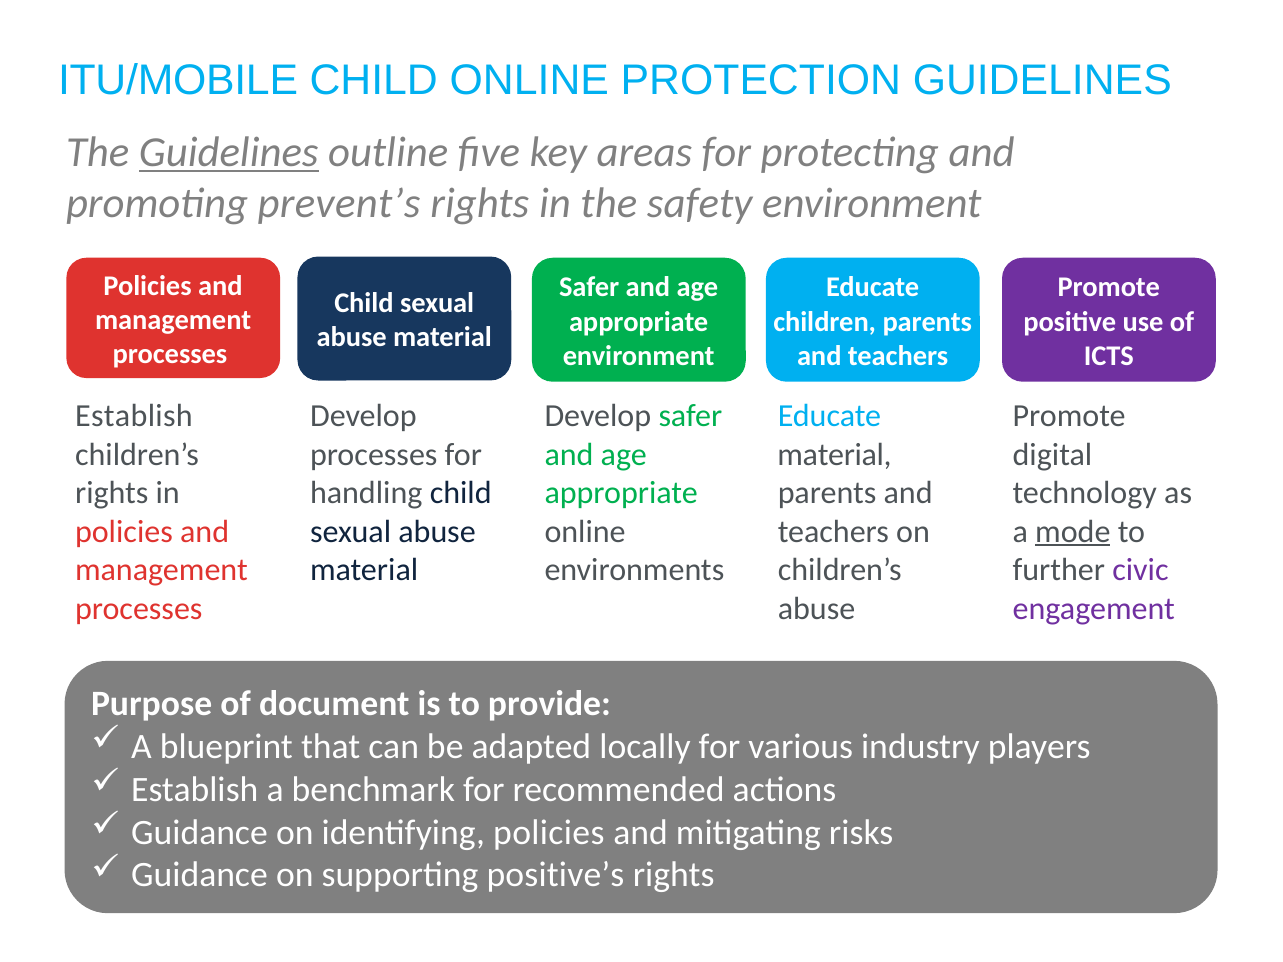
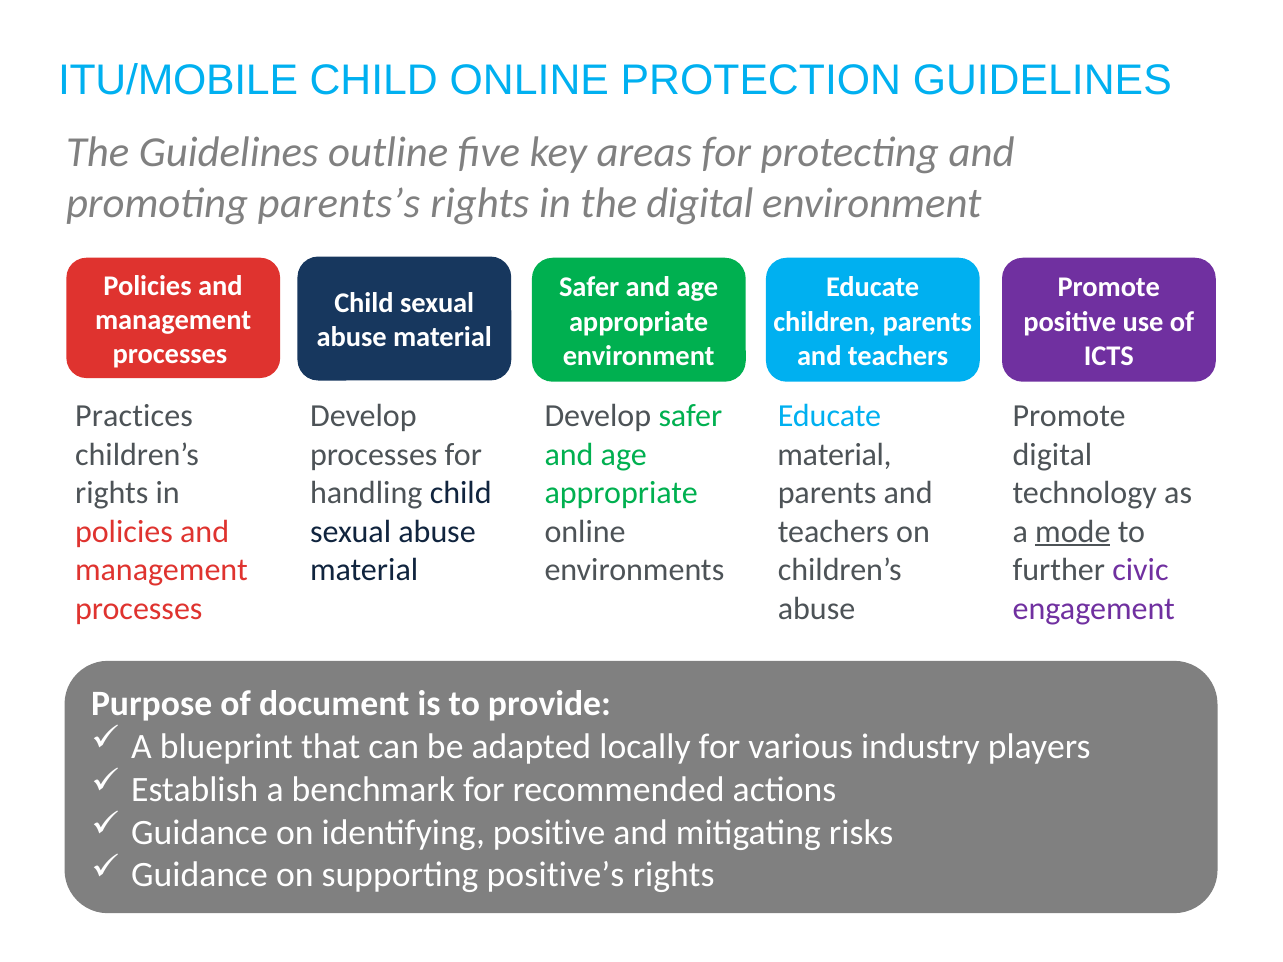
Guidelines underline: present -> none (229, 153)
prevent’s: prevent’s -> parents’s (339, 204)
the safety: safety -> digital (700, 204)
Establish: Establish -> Practices (134, 416)
identifying policies: policies -> positive (549, 832)
